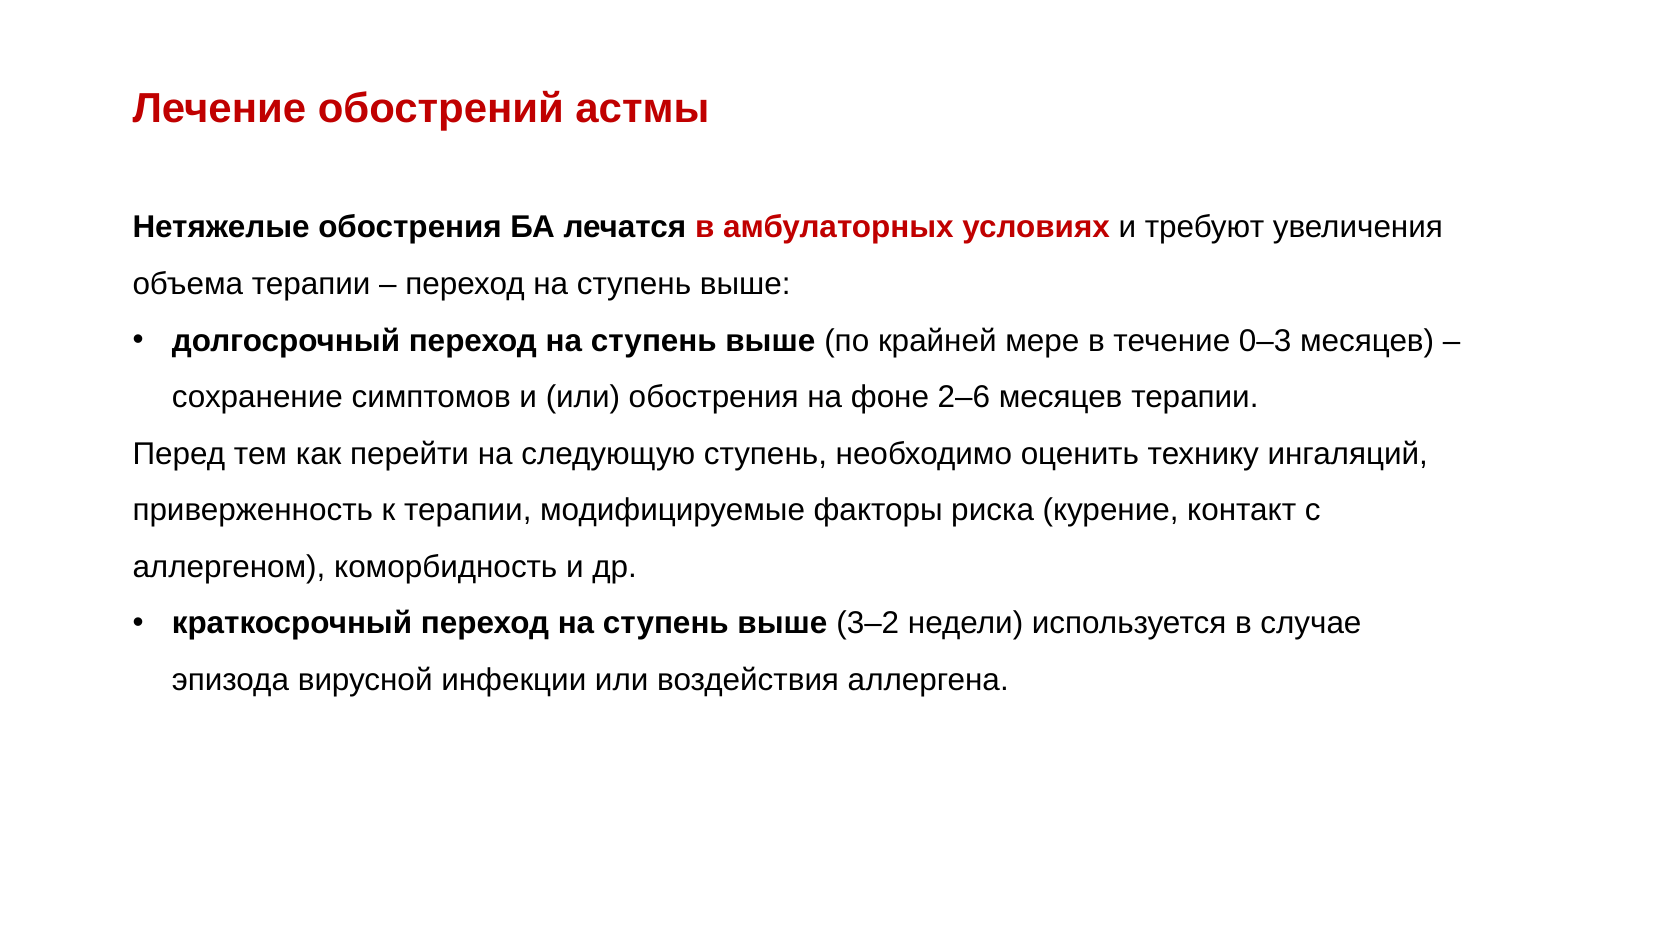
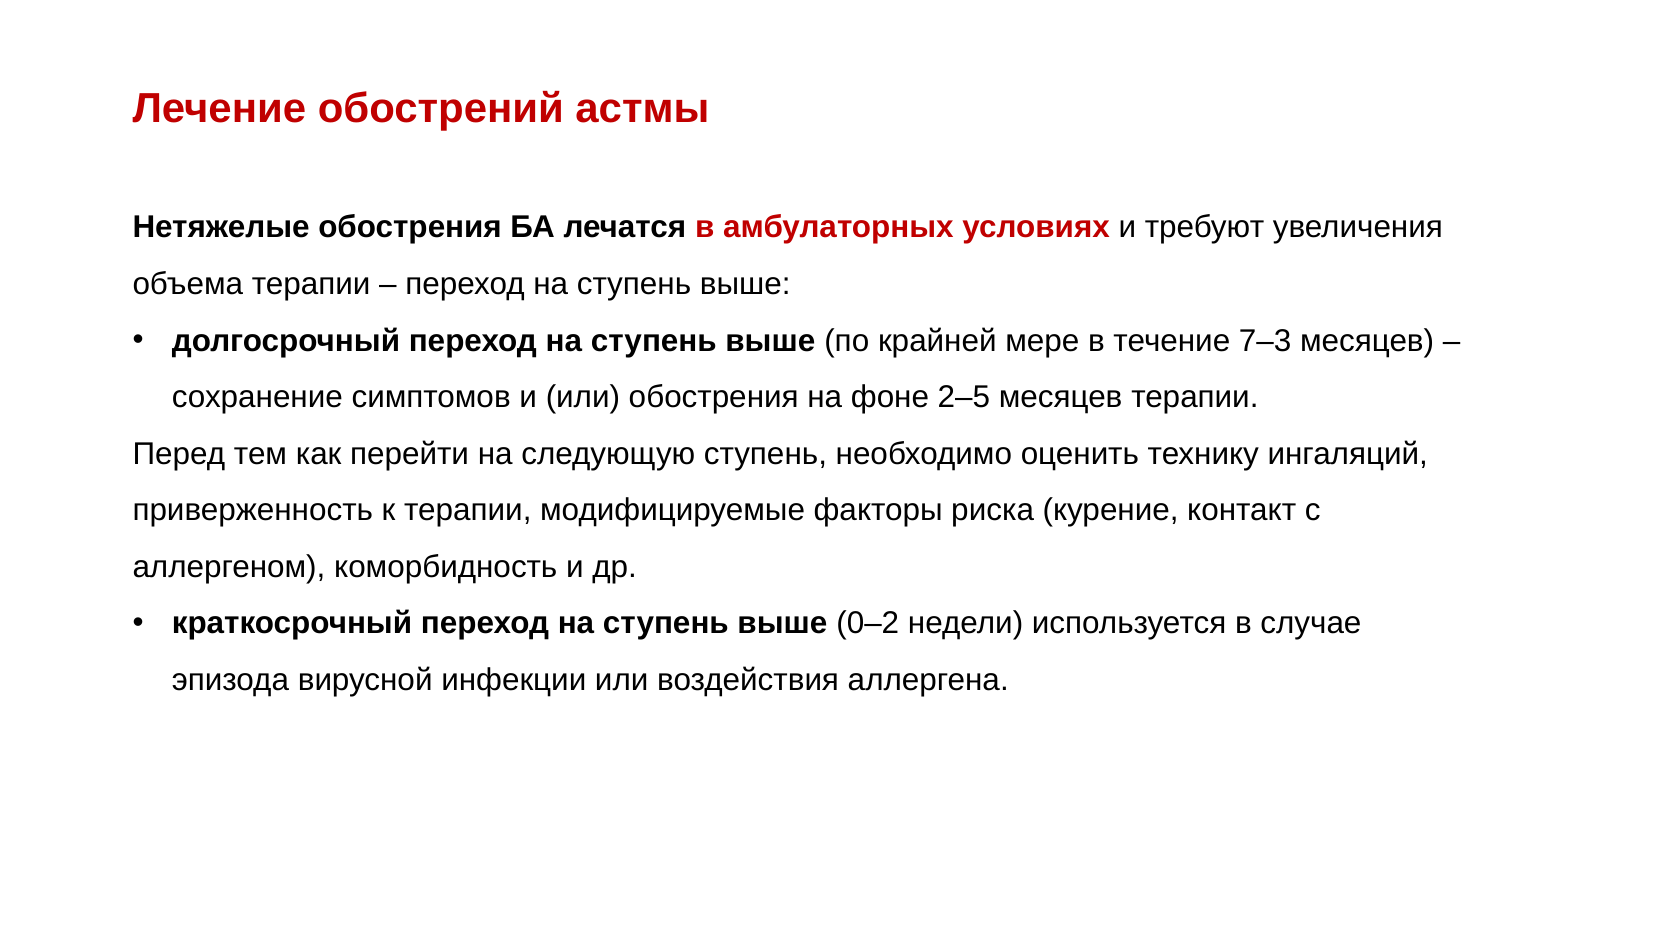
0–3: 0–3 -> 7–3 (1265, 341)
2–6: 2–6 -> 2–5 (964, 397)
3–2: 3–2 -> 0–2 (868, 624)
